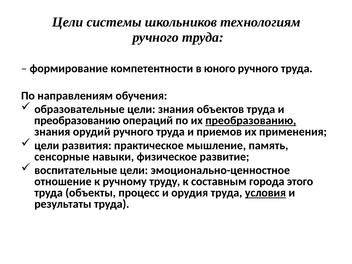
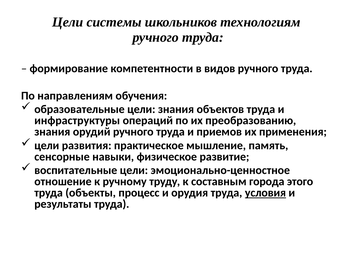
юного: юного -> видов (220, 68)
преобразованию: преобразованию -> инфраструктуры (77, 121)
преобразованию underline: present -> none (251, 121)
